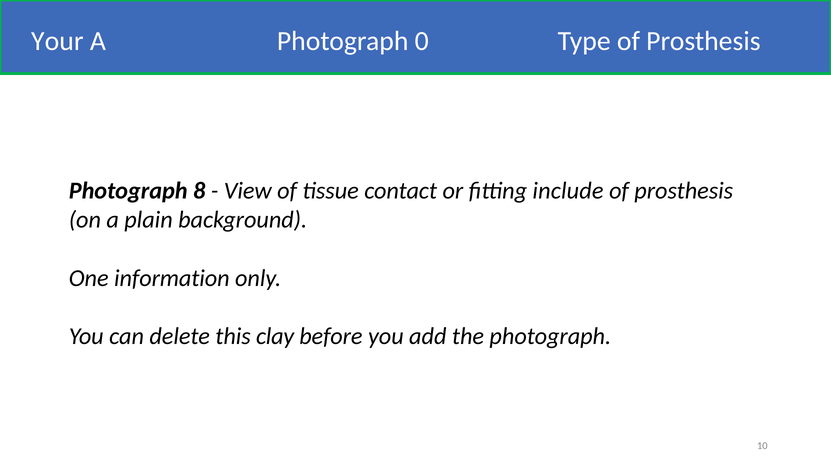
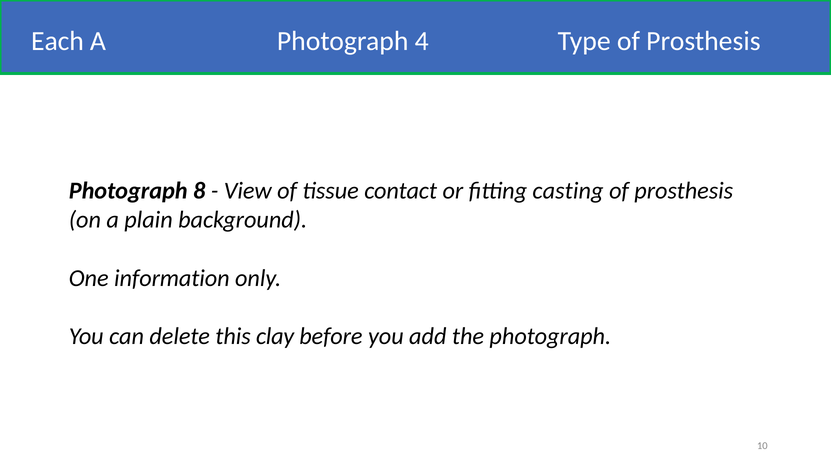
Your: Your -> Each (57, 41)
0: 0 -> 4 (422, 41)
include: include -> casting (568, 191)
